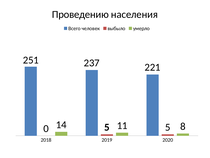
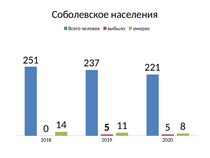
Проведению: Проведению -> Соболевское (80, 14)
